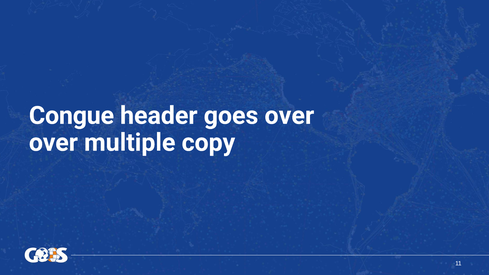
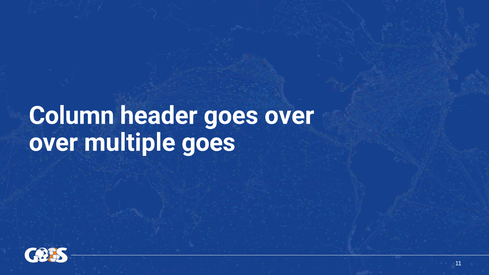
Congue: Congue -> Column (72, 116)
multiple copy: copy -> goes (208, 143)
